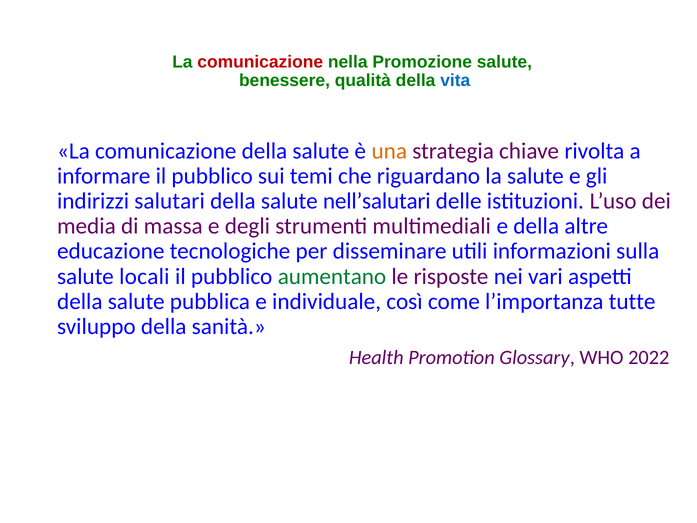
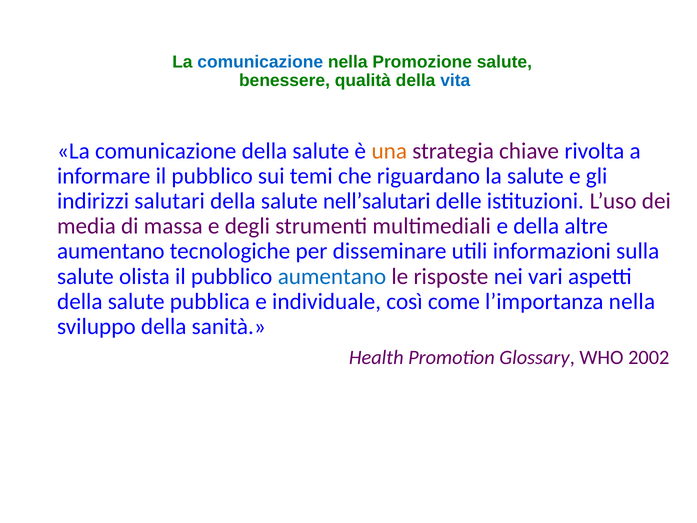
comunicazione colour: red -> blue (260, 62)
educazione: educazione -> aumentano (111, 251)
locali: locali -> olista (144, 276)
aumentano colour: green -> blue (332, 276)
l’importanza tutte: tutte -> nella (632, 301)
2022: 2022 -> 2002 (649, 357)
